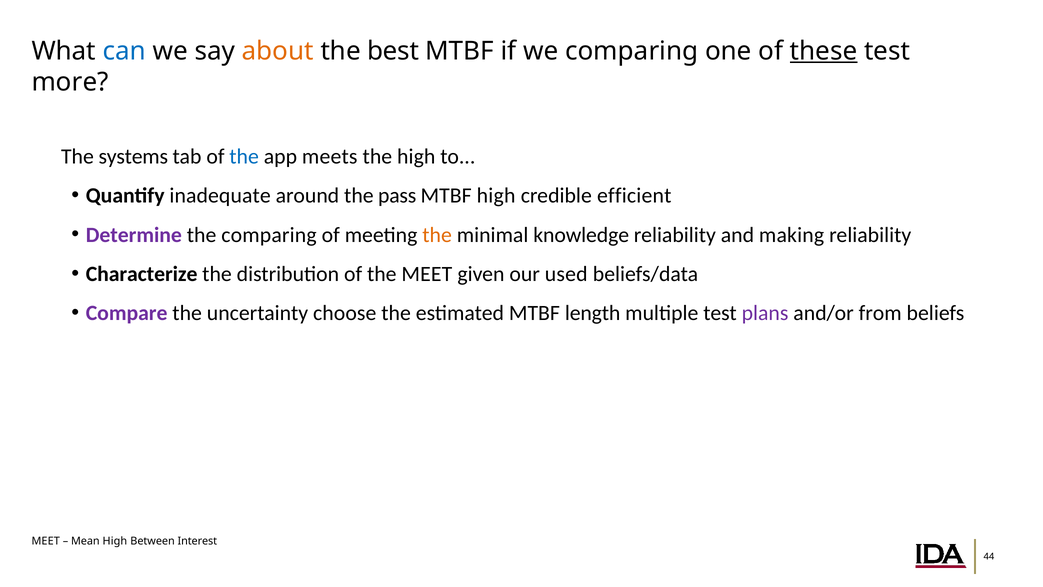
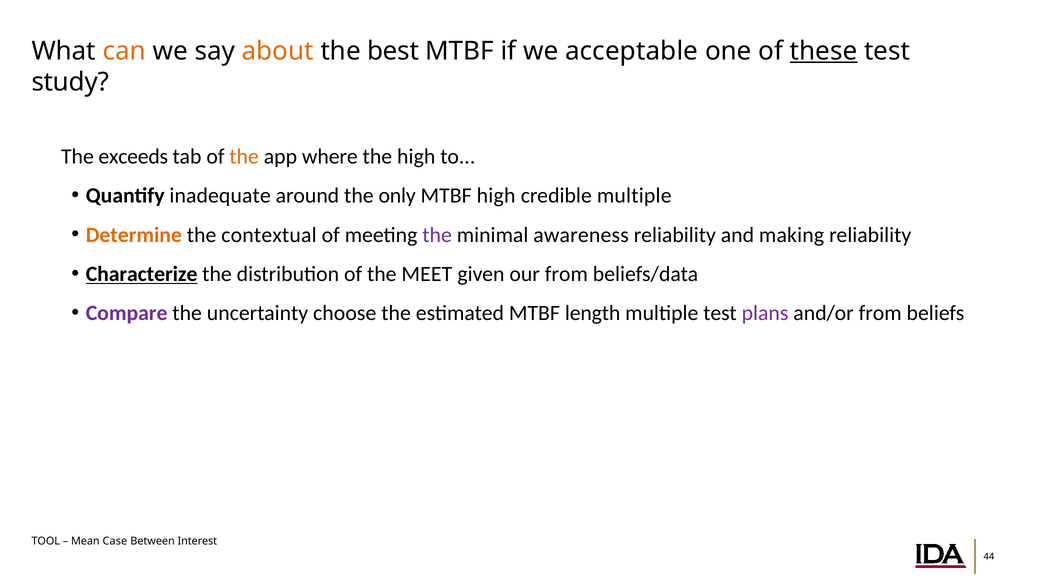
can colour: blue -> orange (124, 51)
we comparing: comparing -> acceptable (632, 51)
more: more -> study (70, 82)
systems: systems -> exceeds (133, 157)
the colour: blue -> orange (244, 157)
meets: meets -> where (330, 157)
pass: pass -> only (397, 196)
credible efficient: efficient -> multiple (634, 196)
Determine colour: purple -> orange (134, 235)
the comparing: comparing -> contextual (269, 235)
the colour: orange -> purple (437, 235)
knowledge: knowledge -> awareness (581, 235)
Characterize underline: none -> present (142, 274)
our used: used -> from (566, 274)
MEET: MEET -> TOOL (46, 541)
Mean High: High -> Case (115, 541)
